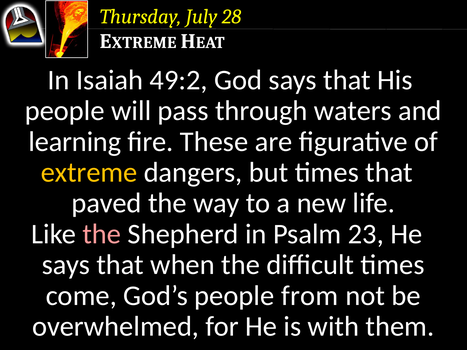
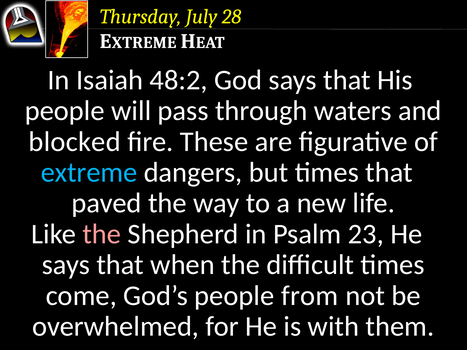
49:2: 49:2 -> 48:2 (179, 80)
learning: learning -> blocked (75, 142)
extreme colour: yellow -> light blue (89, 173)
